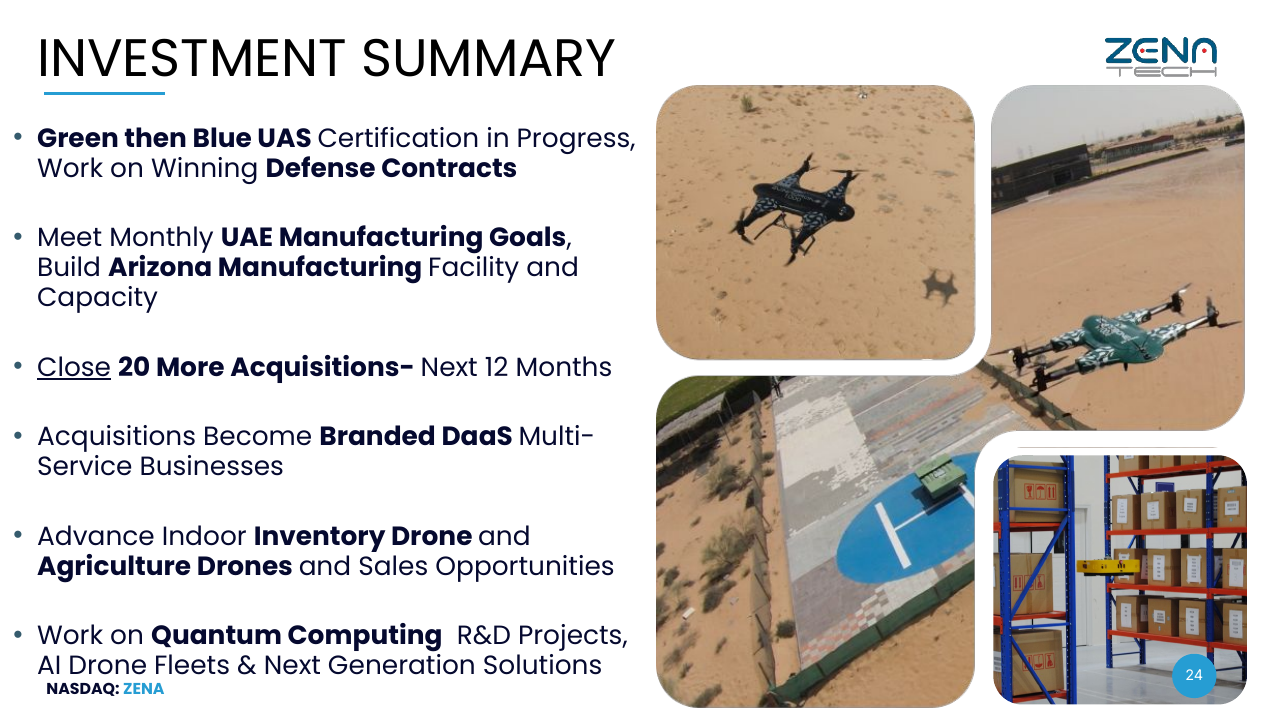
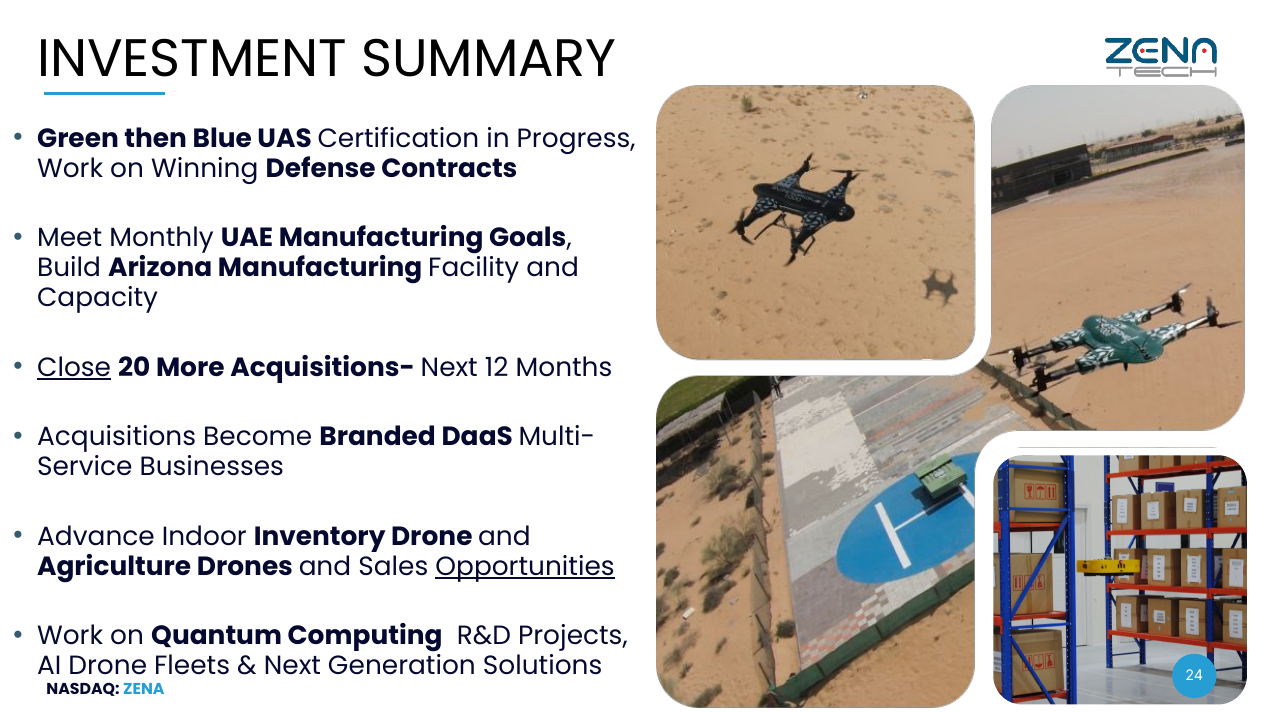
Opportunities underline: none -> present (525, 567)
